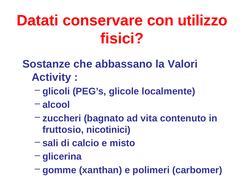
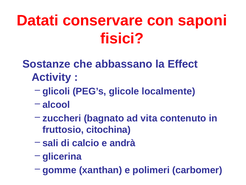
utilizzo: utilizzo -> saponi (202, 20)
Valori: Valori -> Effect (183, 64)
nicotinici: nicotinici -> citochina (108, 129)
misto: misto -> andrà (123, 143)
